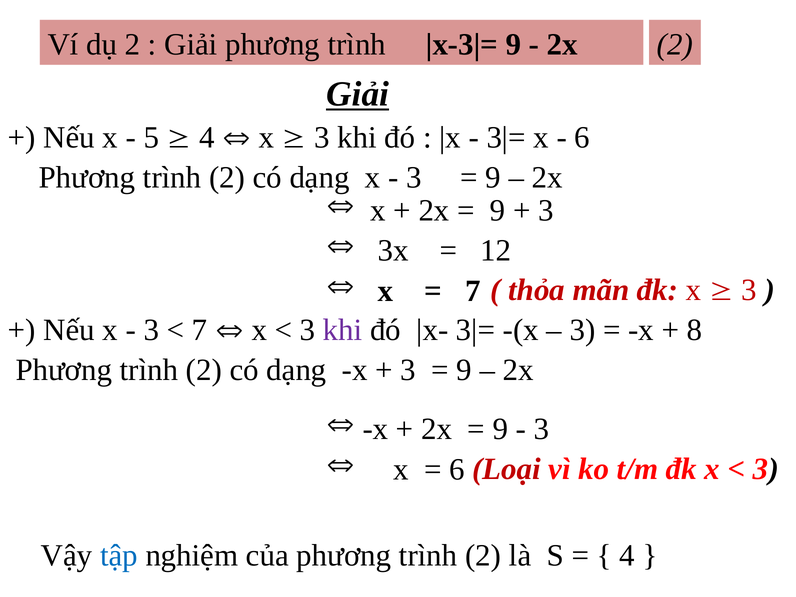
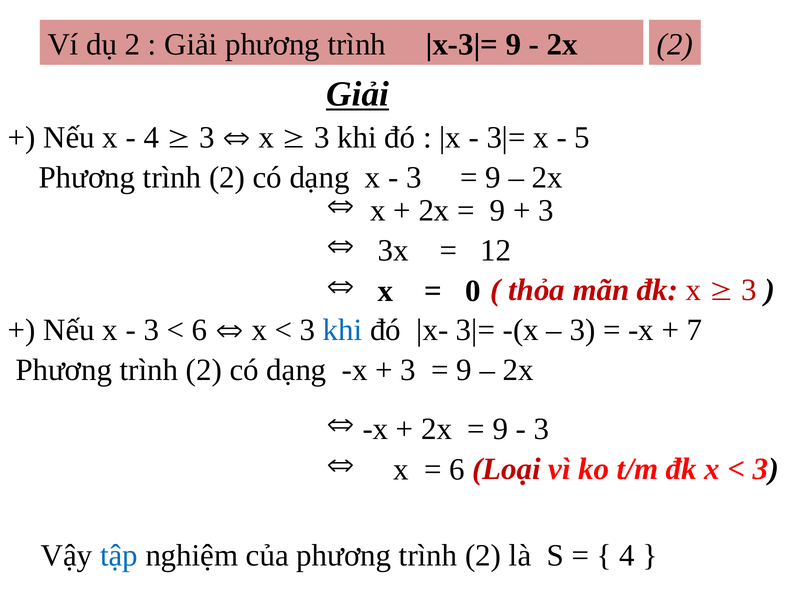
5: 5 -> 4 (151, 137)
4: 4 -> 3 (207, 137)
6: 6 -> 5 (582, 137)
7: 7 -> 0 (473, 291)
7: 7 -> 6 (200, 330)
khi colour: purple -> blue (343, 330)
8: 8 -> 7 (695, 330)
